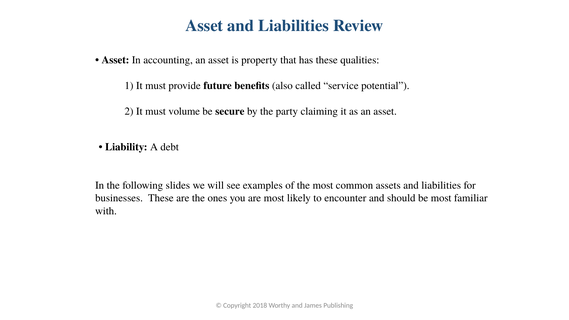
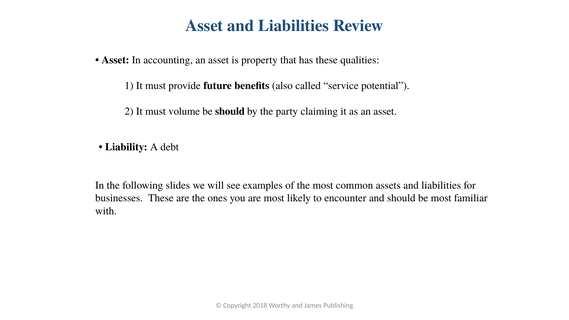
be secure: secure -> should (230, 111)
